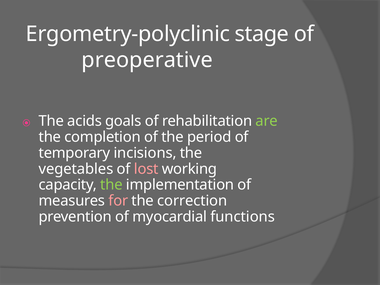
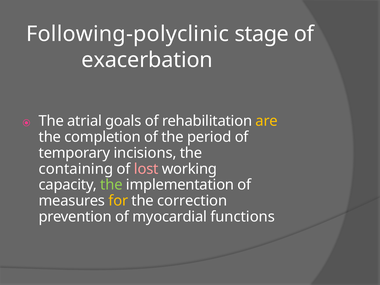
Ergometry-polyclinic: Ergometry-polyclinic -> Following-polyclinic (128, 34)
preoperative: preoperative -> exacerbation (147, 60)
acids: acids -> atrial (85, 121)
are colour: light green -> yellow (267, 121)
vegetables: vegetables -> containing (76, 169)
for colour: pink -> yellow (118, 201)
